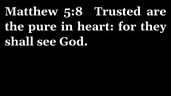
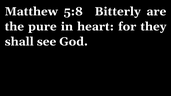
Trusted: Trusted -> Bitterly (118, 11)
